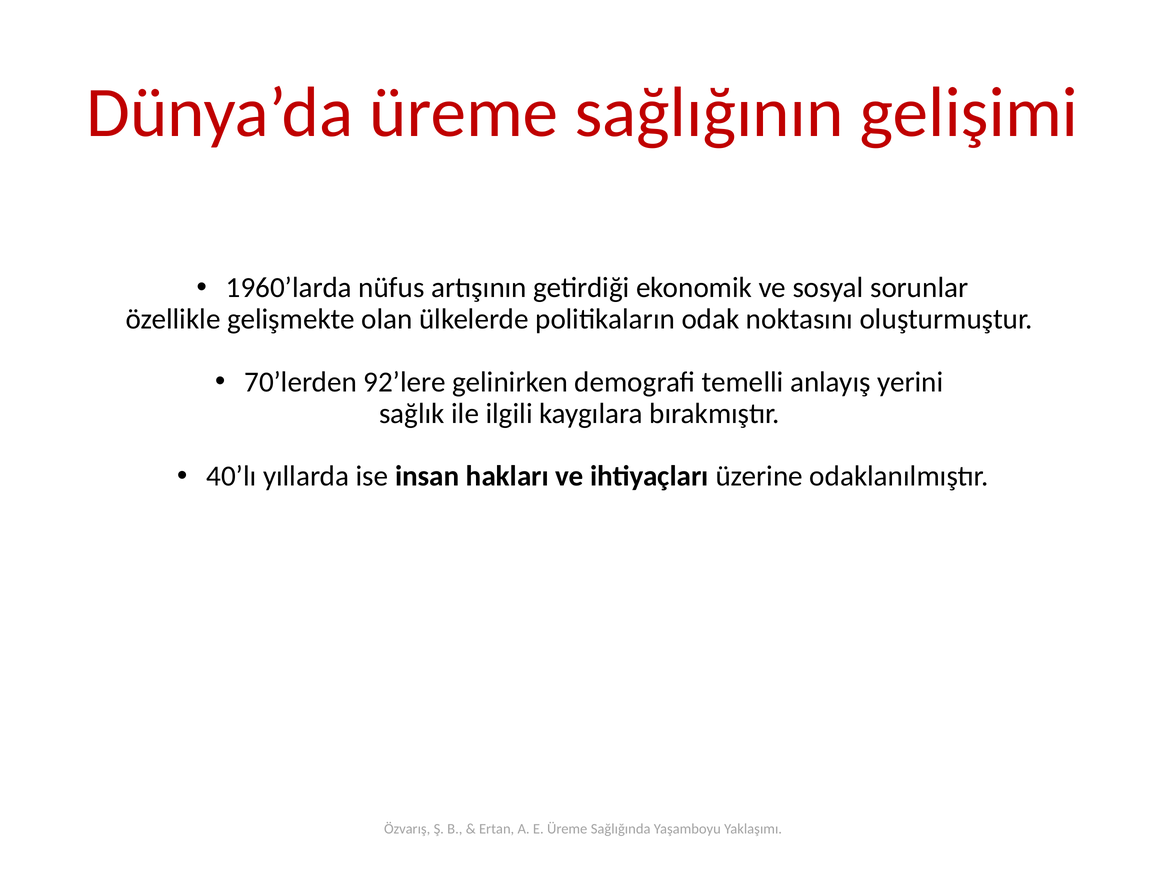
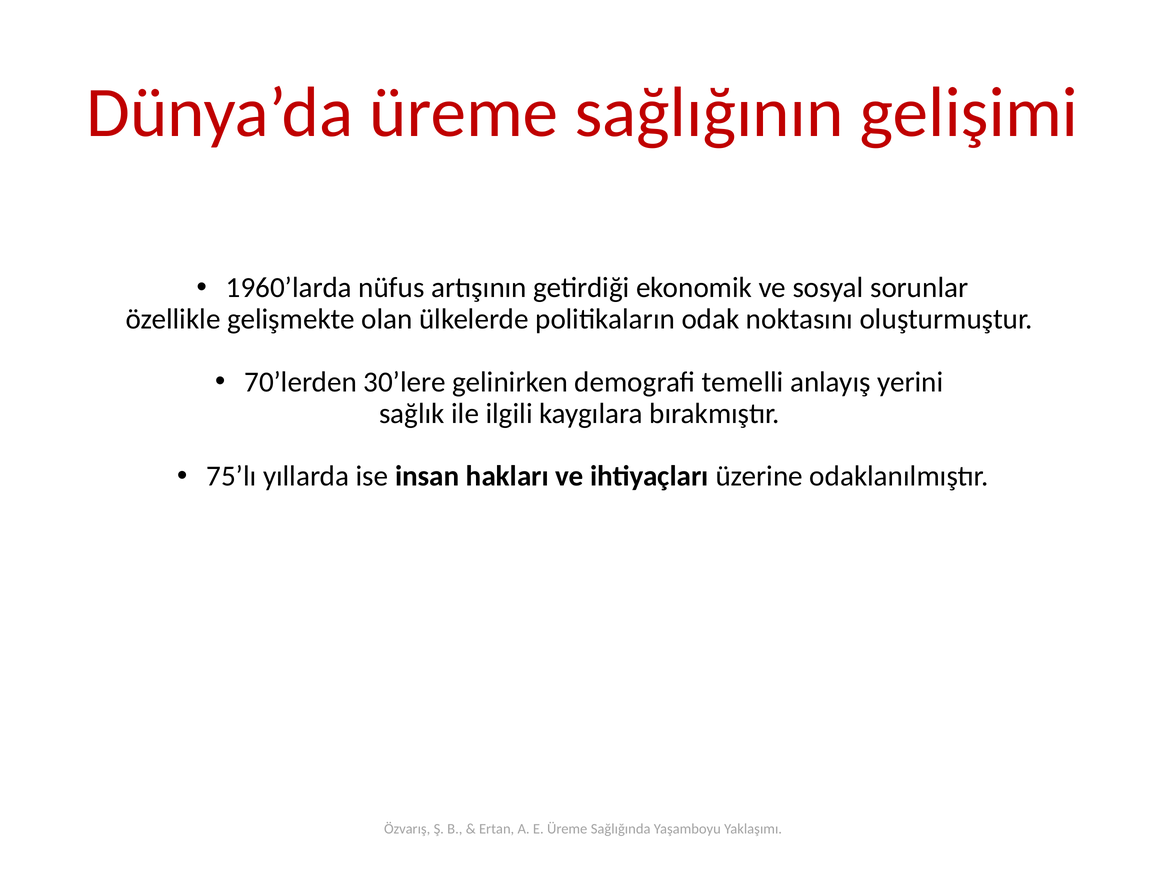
92’lere: 92’lere -> 30’lere (405, 382)
40’lı: 40’lı -> 75’lı (231, 477)
